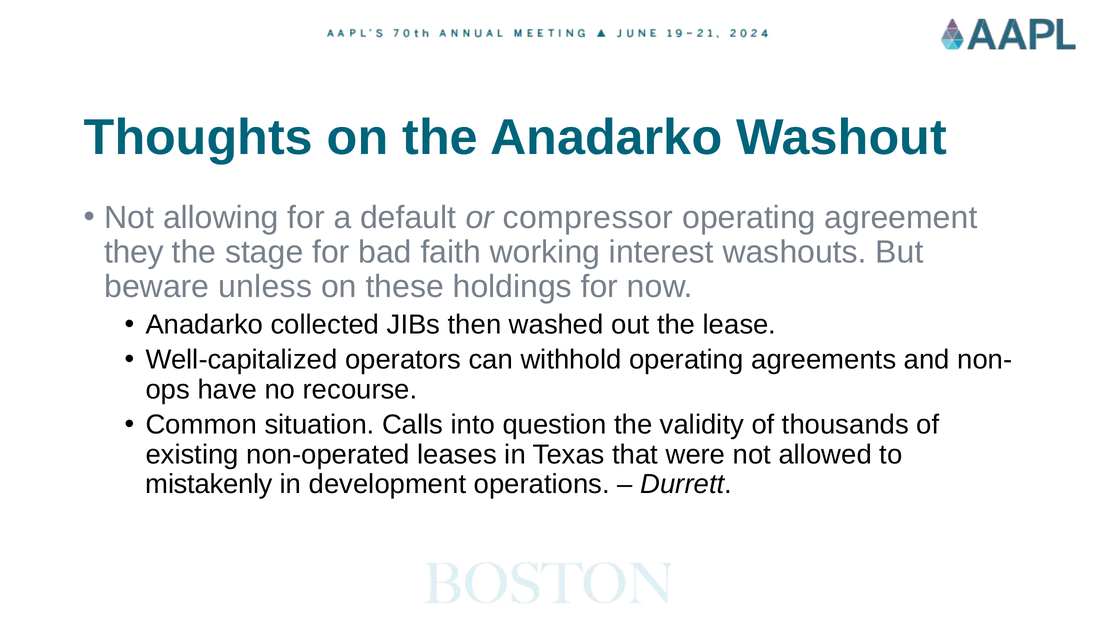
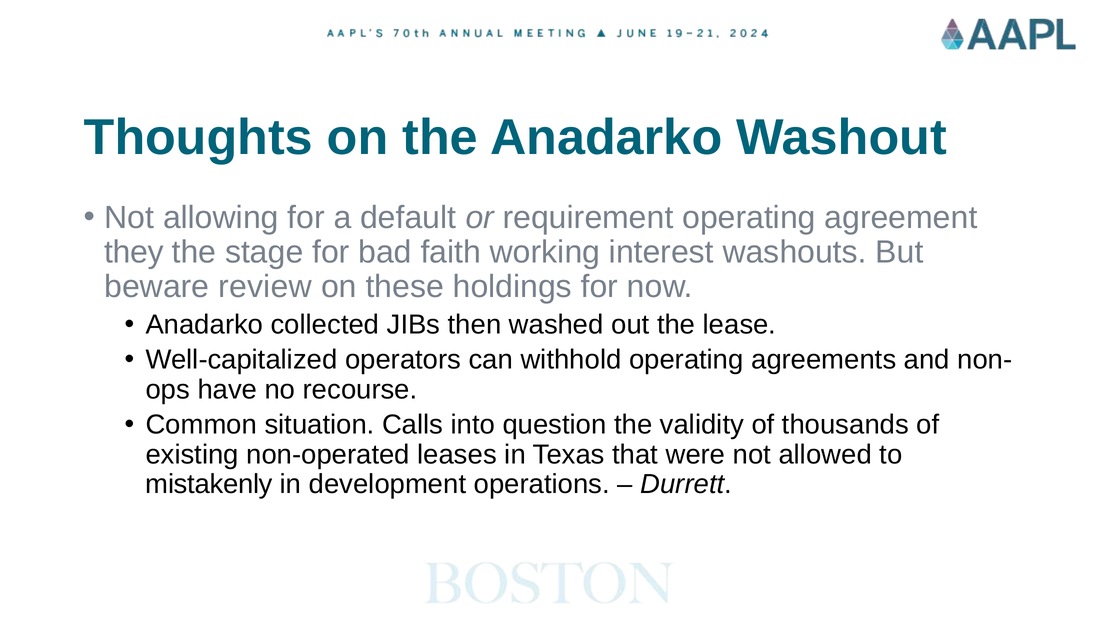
compressor: compressor -> requirement (588, 218)
unless: unless -> review (265, 287)
